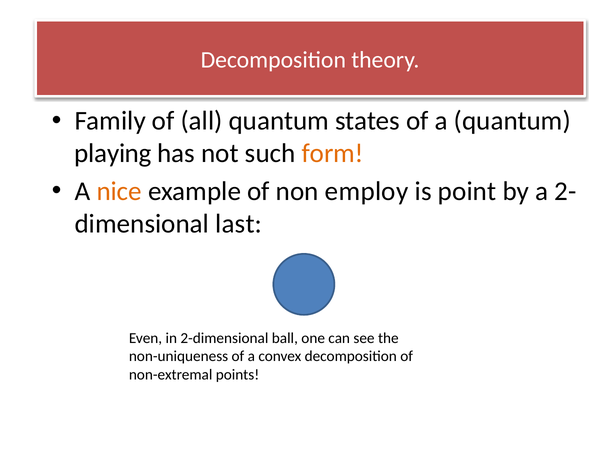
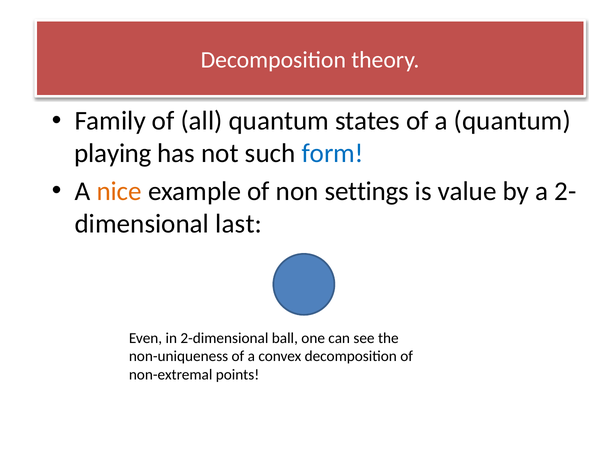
form colour: orange -> blue (333, 154)
employ: employ -> settings (367, 192)
point: point -> value (467, 192)
